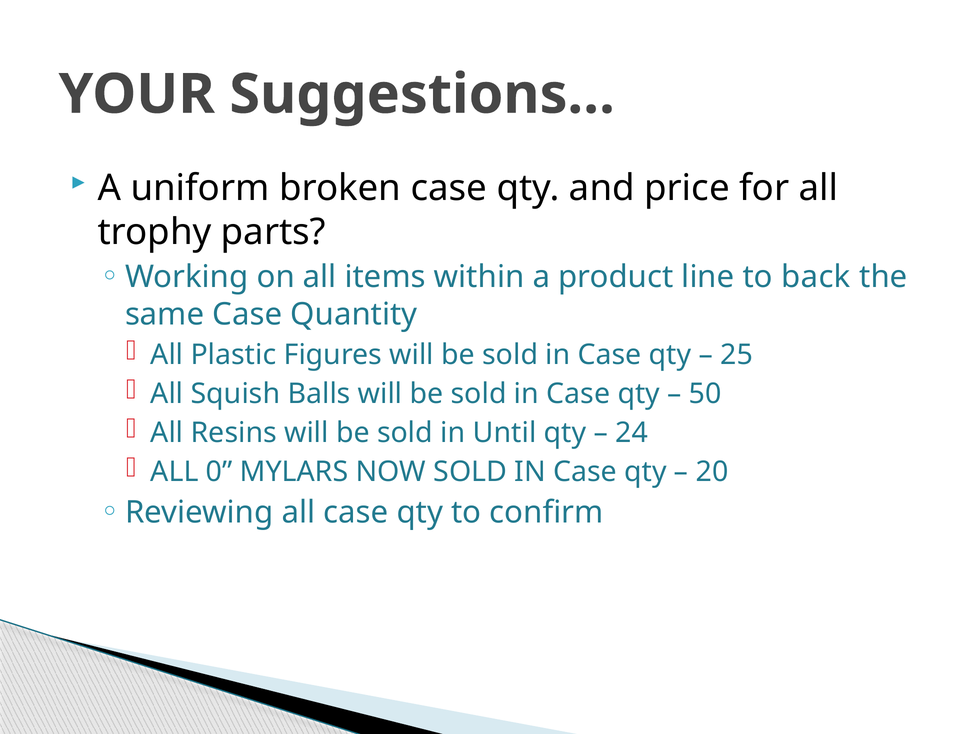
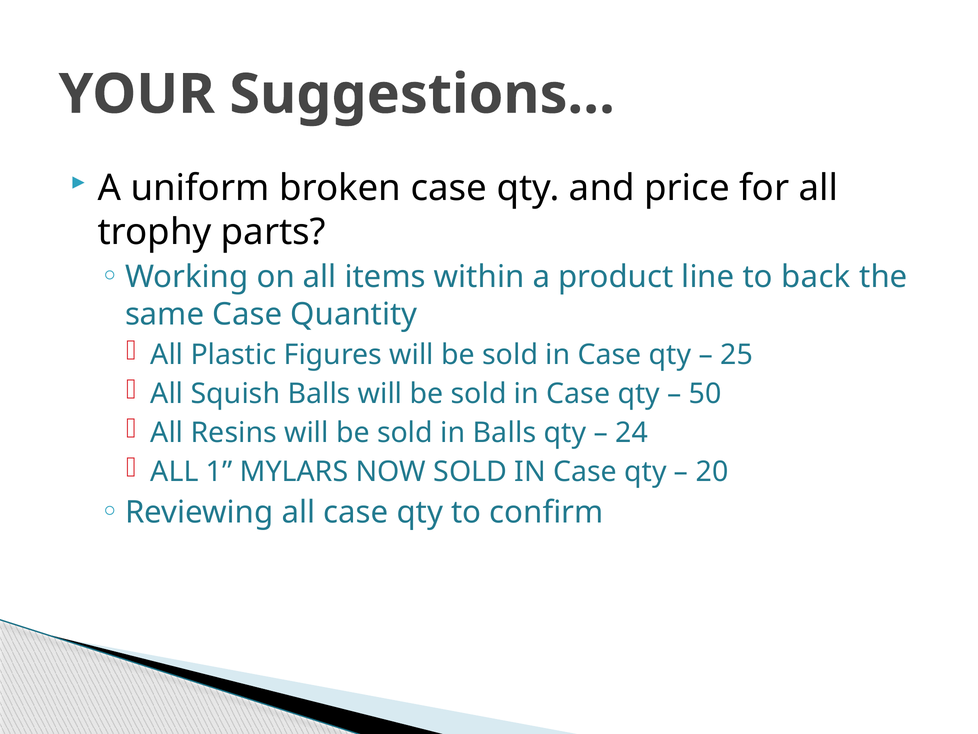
in Until: Until -> Balls (504, 432)
0: 0 -> 1 (219, 471)
